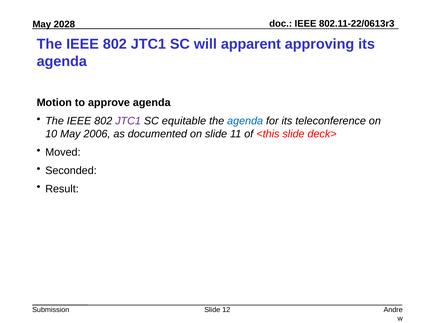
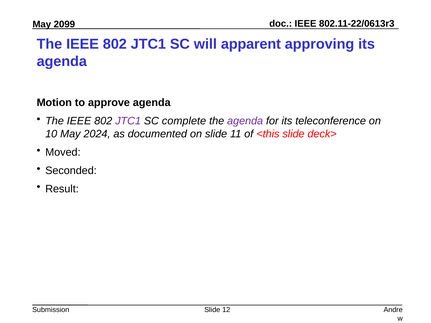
2028: 2028 -> 2099 (64, 24)
equitable: equitable -> complete (184, 121)
agenda colour: blue -> purple (245, 121)
2006: 2006 -> 2024 (97, 134)
